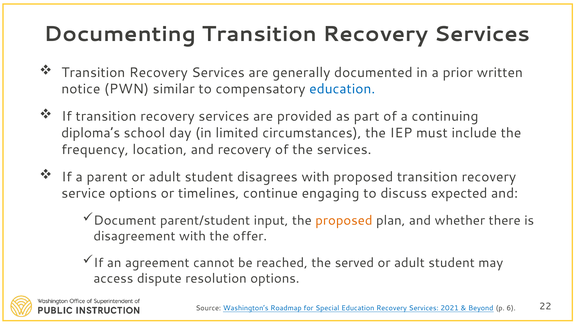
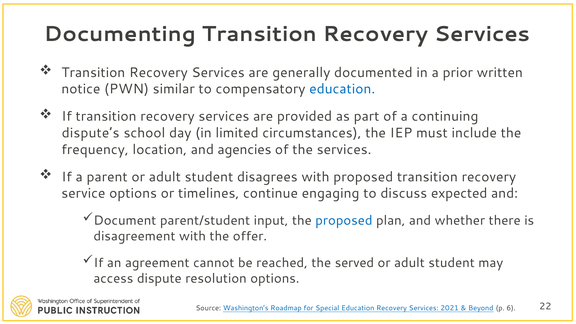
diploma’s: diploma’s -> dispute’s (91, 133)
and recovery: recovery -> agencies (244, 149)
proposed colour: orange -> blue (344, 220)
